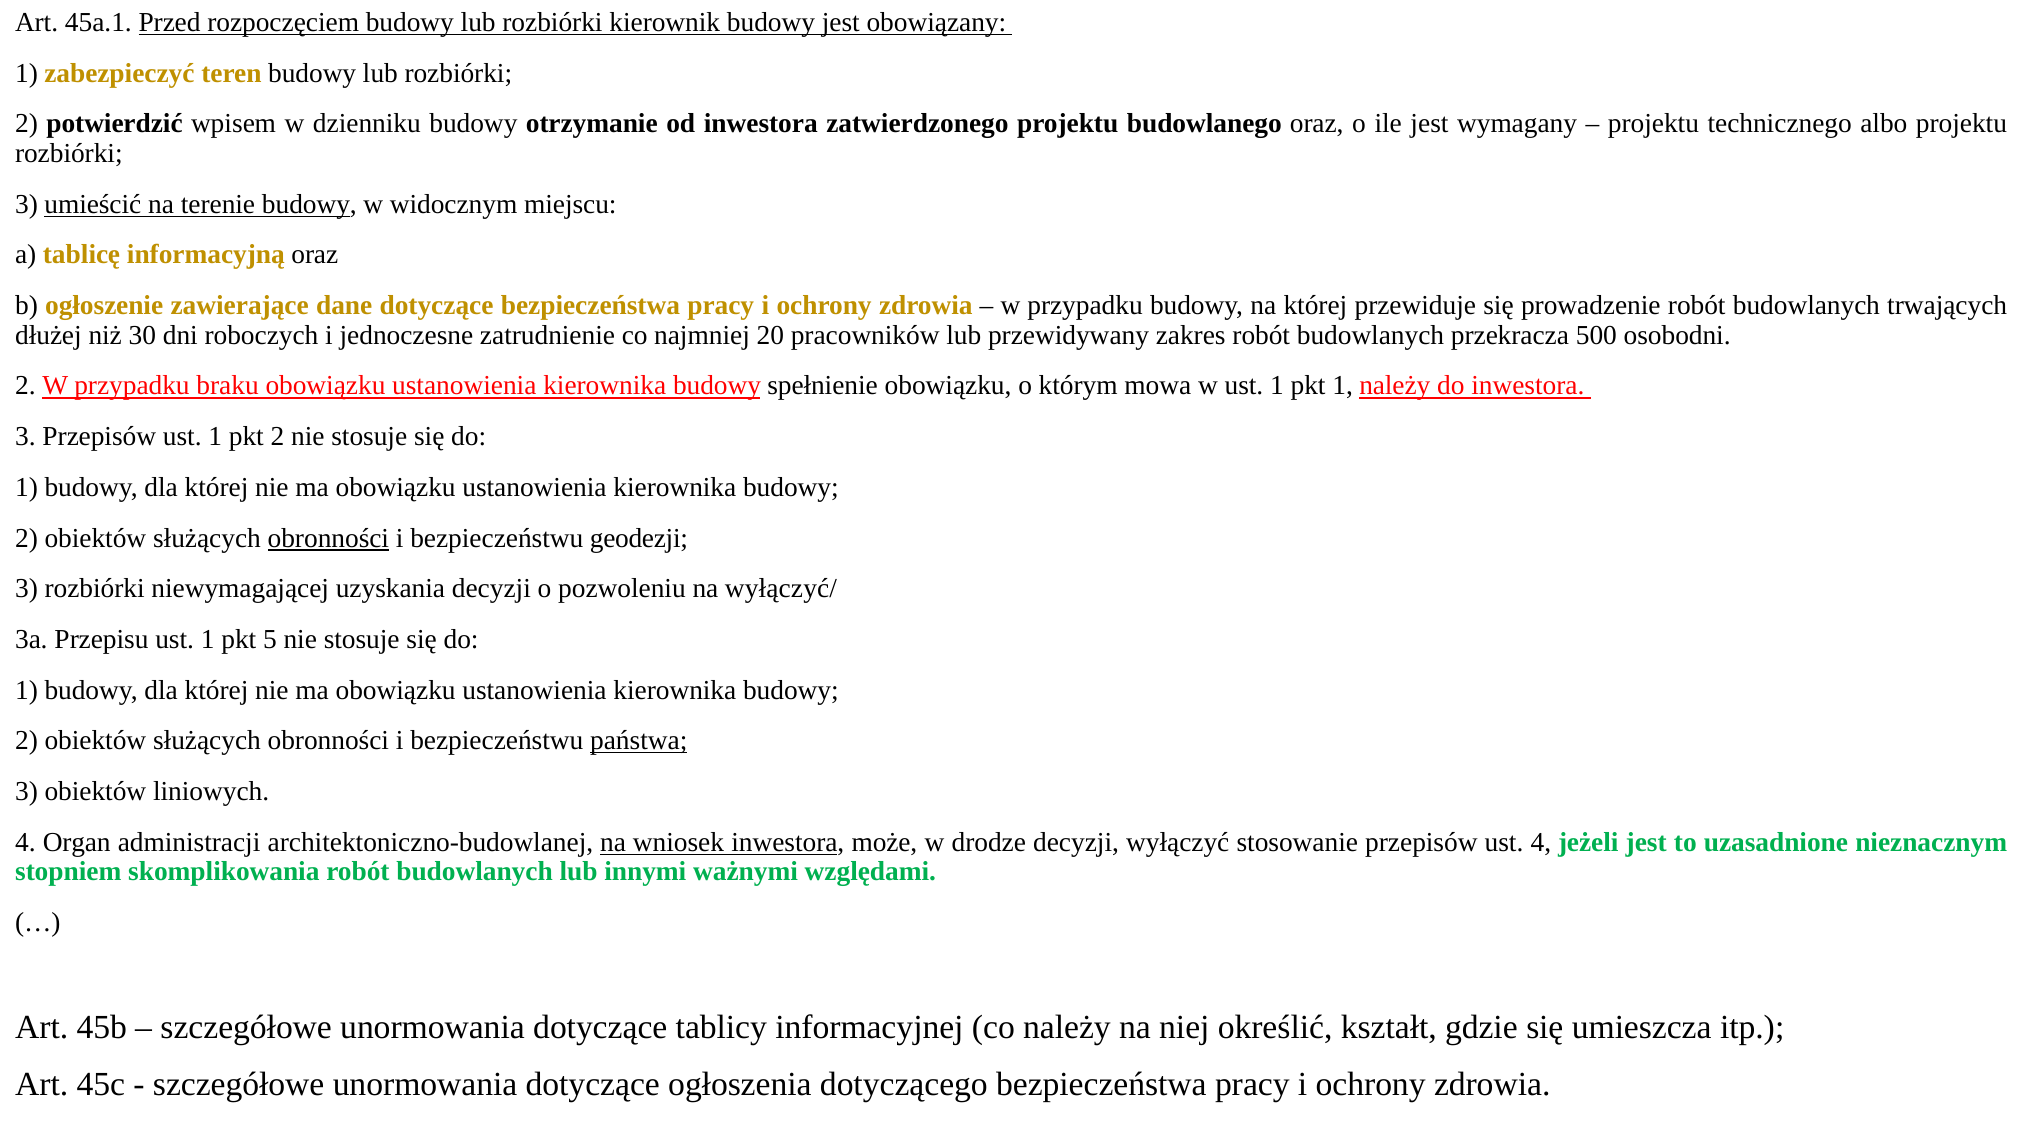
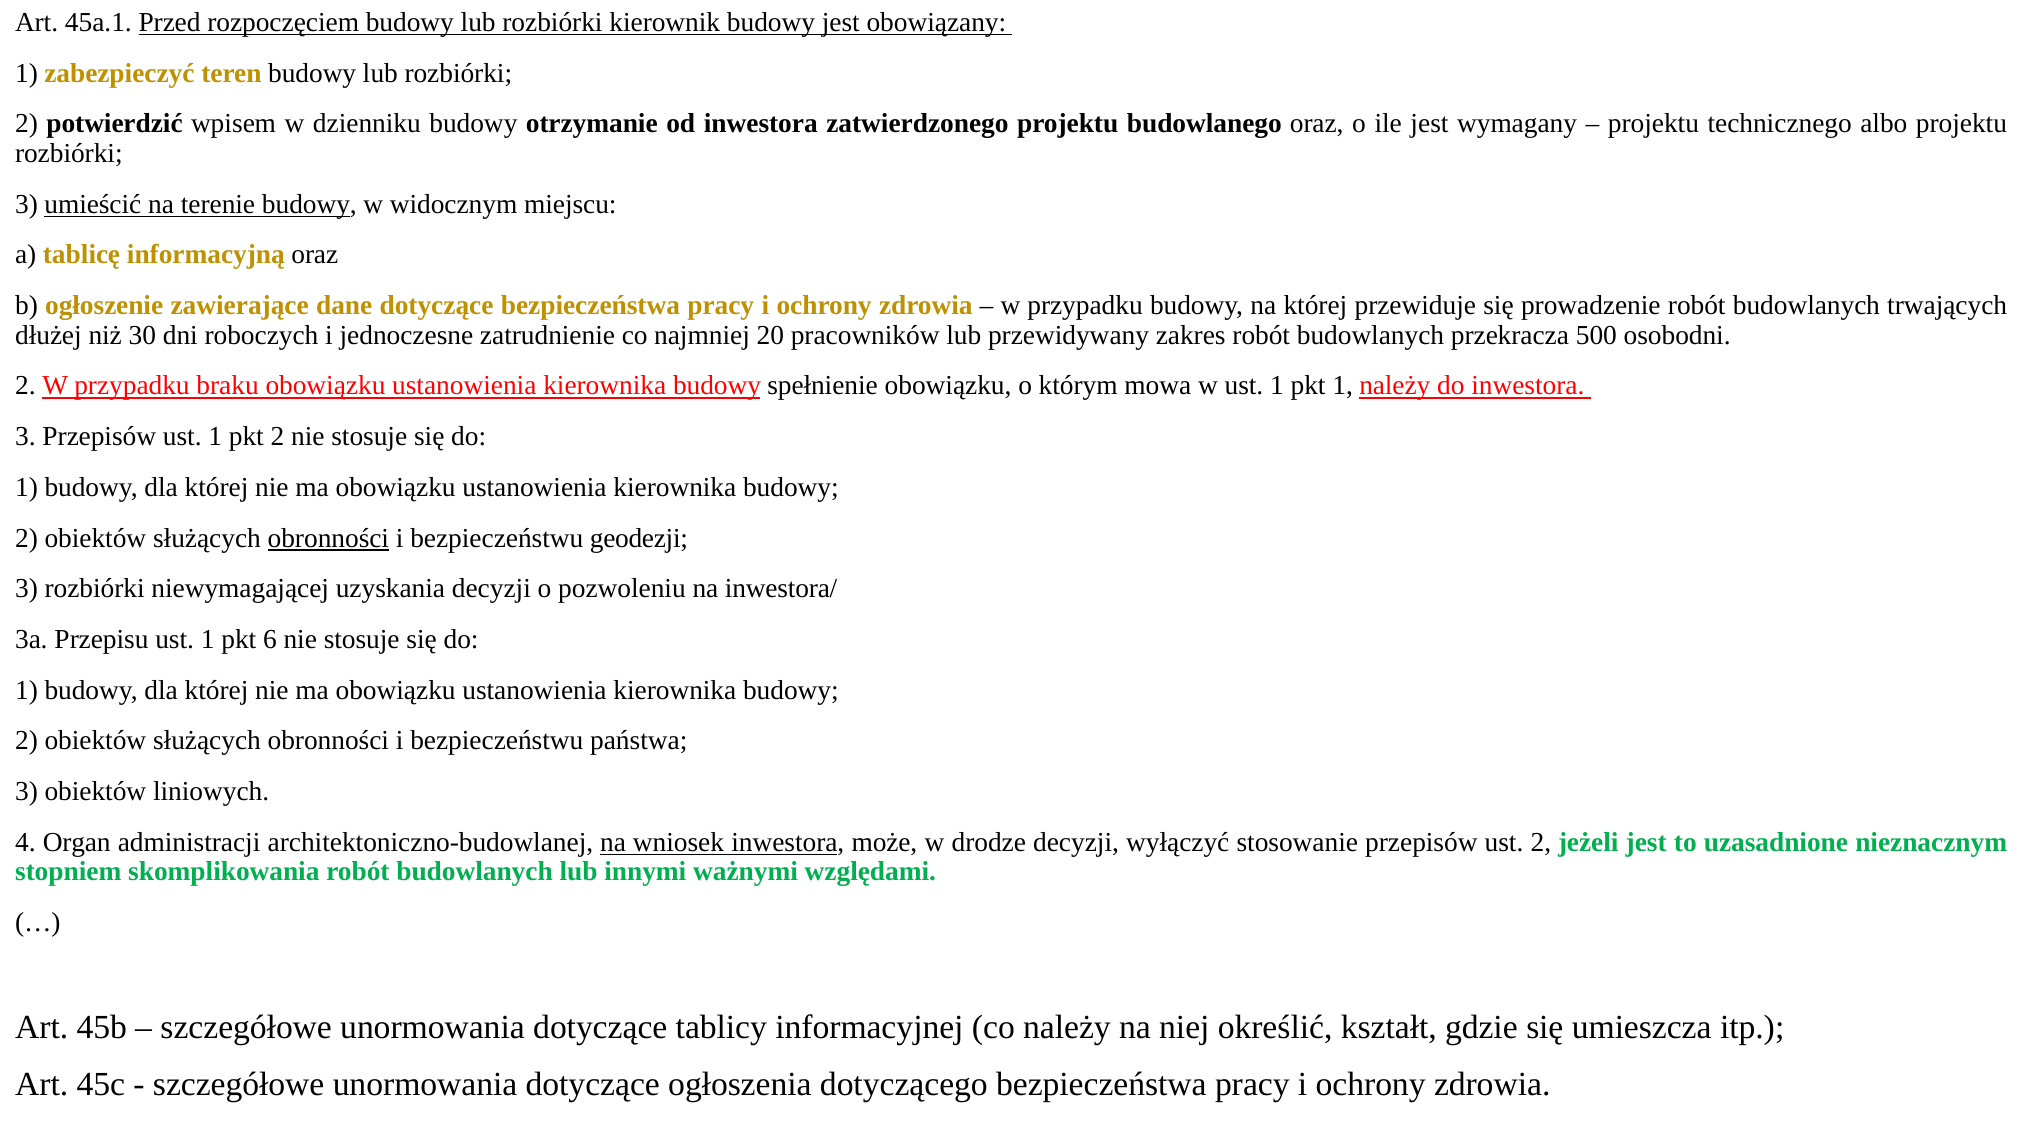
wyłączyć/: wyłączyć/ -> inwestora/ (781, 588)
5: 5 -> 6 (270, 639)
państwa underline: present -> none (639, 740)
ust 4: 4 -> 2 (1541, 842)
